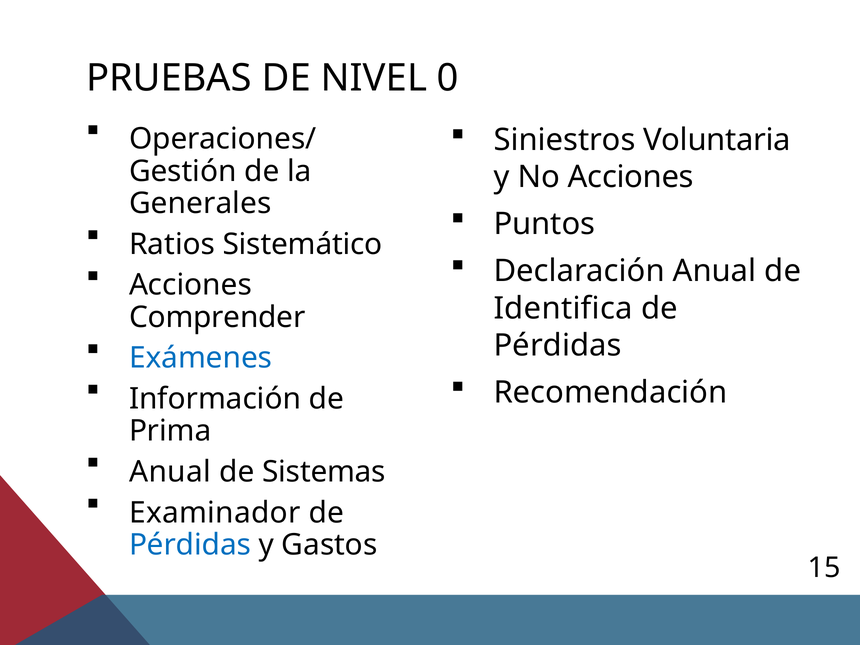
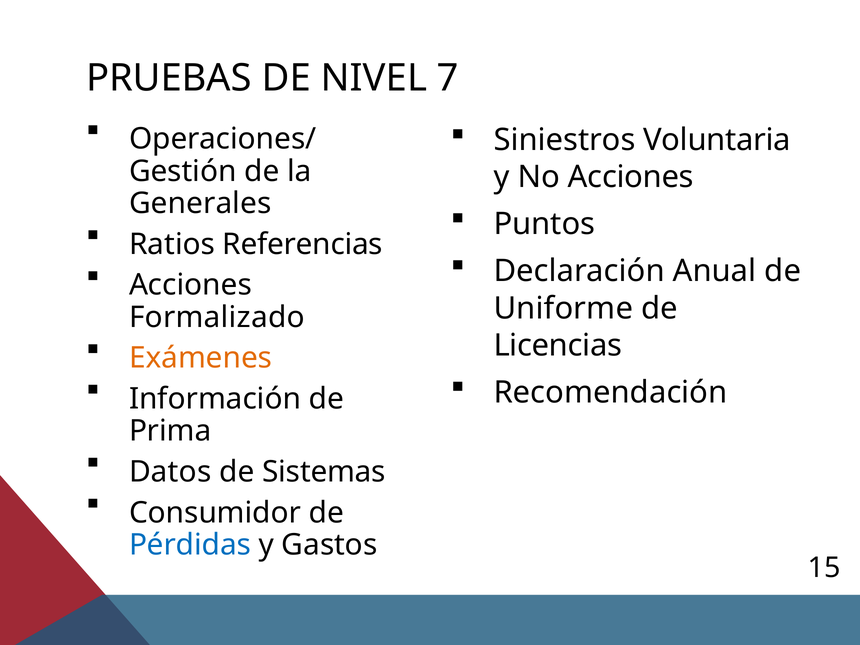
0: 0 -> 7 (448, 78)
Sistemático: Sistemático -> Referencias (303, 244)
Identifica: Identifica -> Uniforme (563, 308)
Comprender: Comprender -> Formalizado (217, 317)
Pérdidas: Pérdidas -> Licencias (558, 346)
Exámenes colour: blue -> orange (201, 358)
Anual: Anual -> Datos (170, 472)
Examinador: Examinador -> Consumidor (215, 513)
